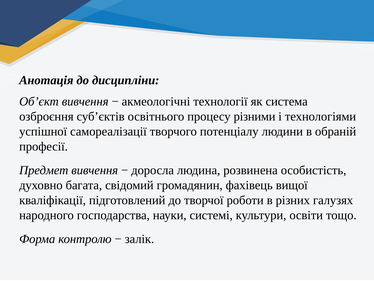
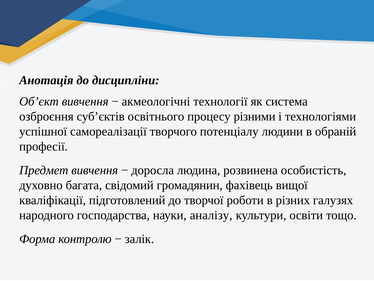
системі: системі -> аналізу (211, 215)
